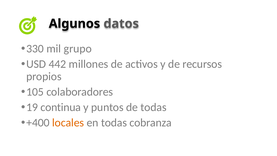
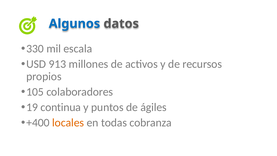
Algunos colour: black -> blue (74, 24)
grupo: grupo -> escala (78, 49)
442: 442 -> 913 (57, 64)
de todas: todas -> ágiles (154, 107)
